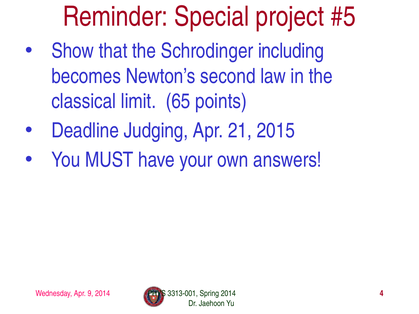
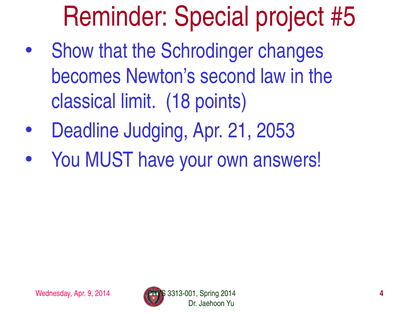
including: including -> changes (291, 51)
65: 65 -> 18 (178, 101)
2015: 2015 -> 2053 (276, 131)
